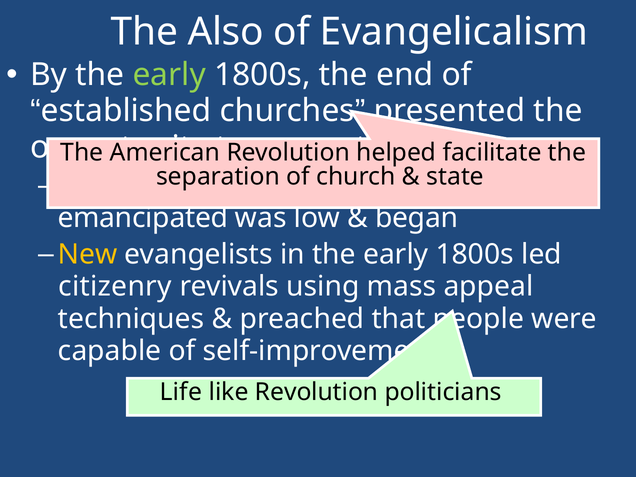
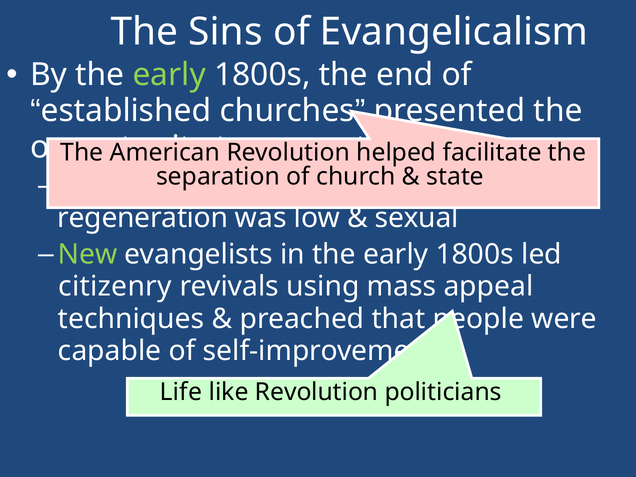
Also: Also -> Sins (225, 32)
emancipated: emancipated -> regeneration (143, 218)
began: began -> sexual (417, 218)
New colour: yellow -> light green (88, 254)
